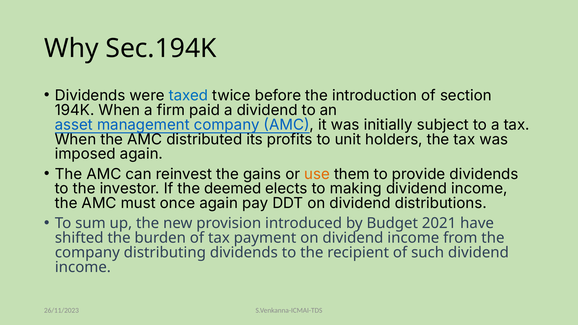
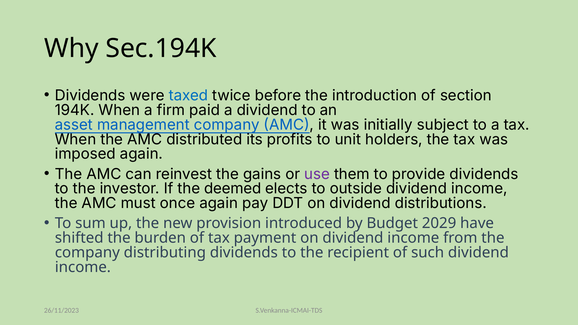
use colour: orange -> purple (317, 174)
making: making -> outside (356, 189)
2021: 2021 -> 2029 (439, 223)
